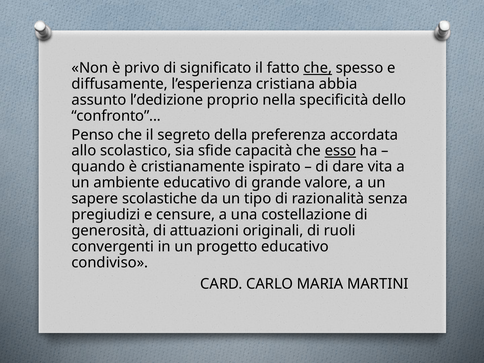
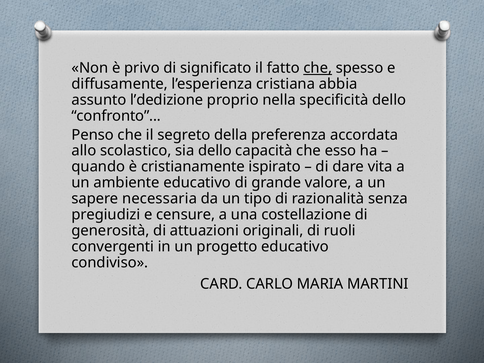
sia sfide: sfide -> dello (215, 151)
esso underline: present -> none (340, 151)
scolastiche: scolastiche -> necessaria (160, 199)
